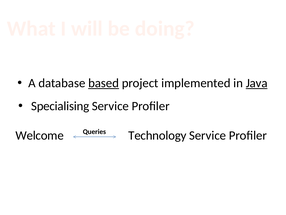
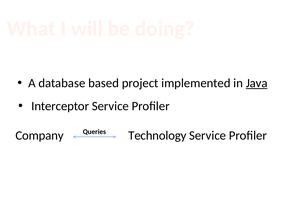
based underline: present -> none (104, 83)
Specialising: Specialising -> Interceptor (60, 106)
Welcome: Welcome -> Company (40, 135)
